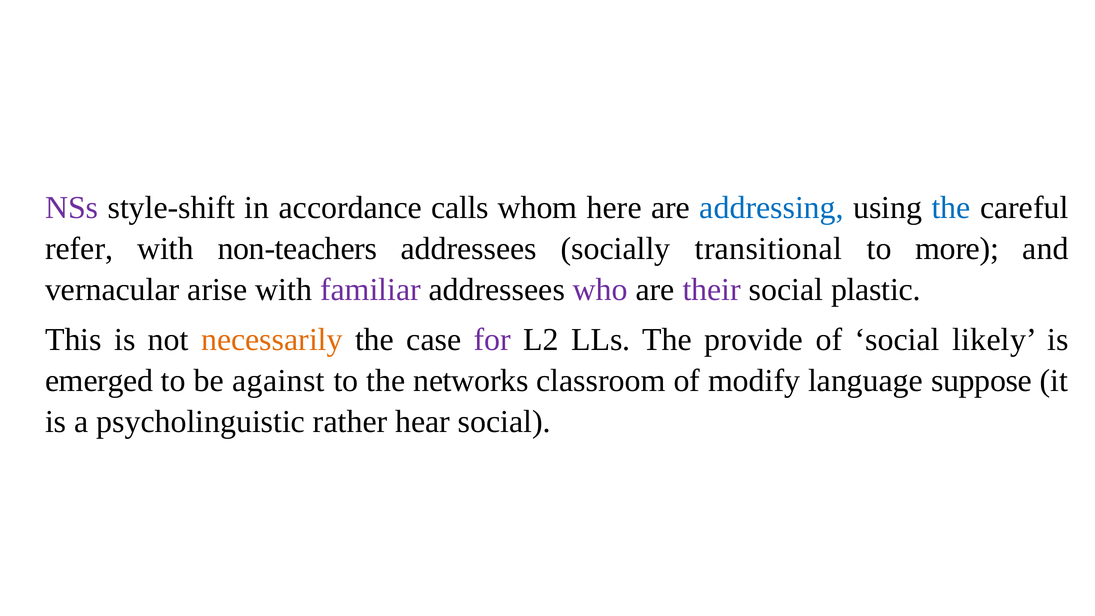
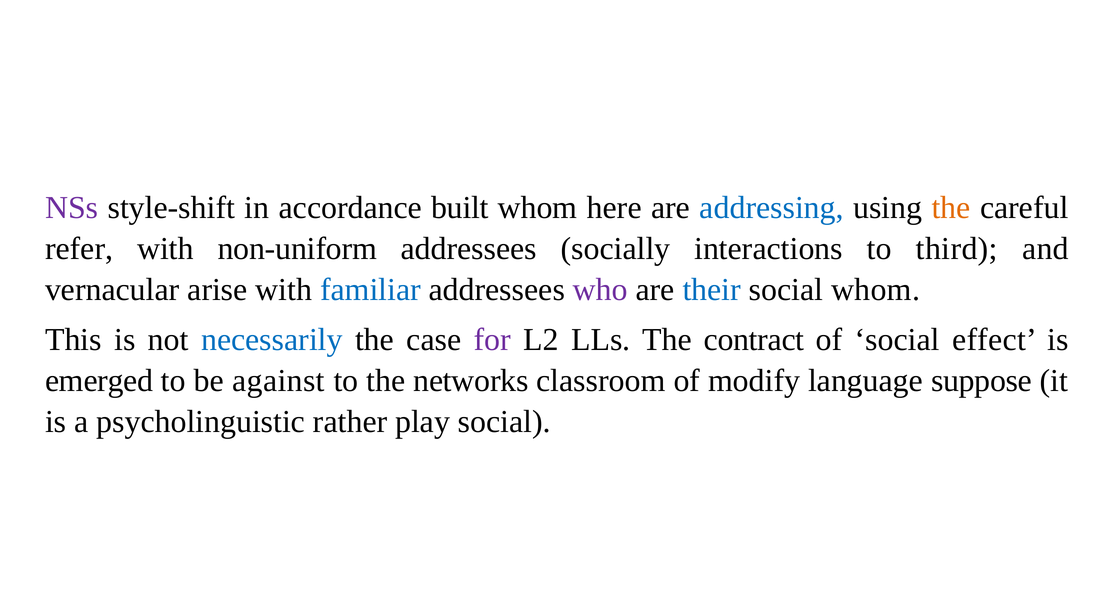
calls: calls -> built (460, 208)
the colour: blue -> orange (951, 208)
non-teachers: non-teachers -> non-uniform (297, 249)
transitional: transitional -> interactions (769, 249)
more: more -> third (957, 249)
familiar colour: purple -> blue (370, 290)
their colour: purple -> blue (712, 290)
social plastic: plastic -> whom (876, 290)
necessarily colour: orange -> blue (272, 340)
provide: provide -> contract (754, 340)
likely: likely -> effect (995, 340)
hear: hear -> play (423, 422)
